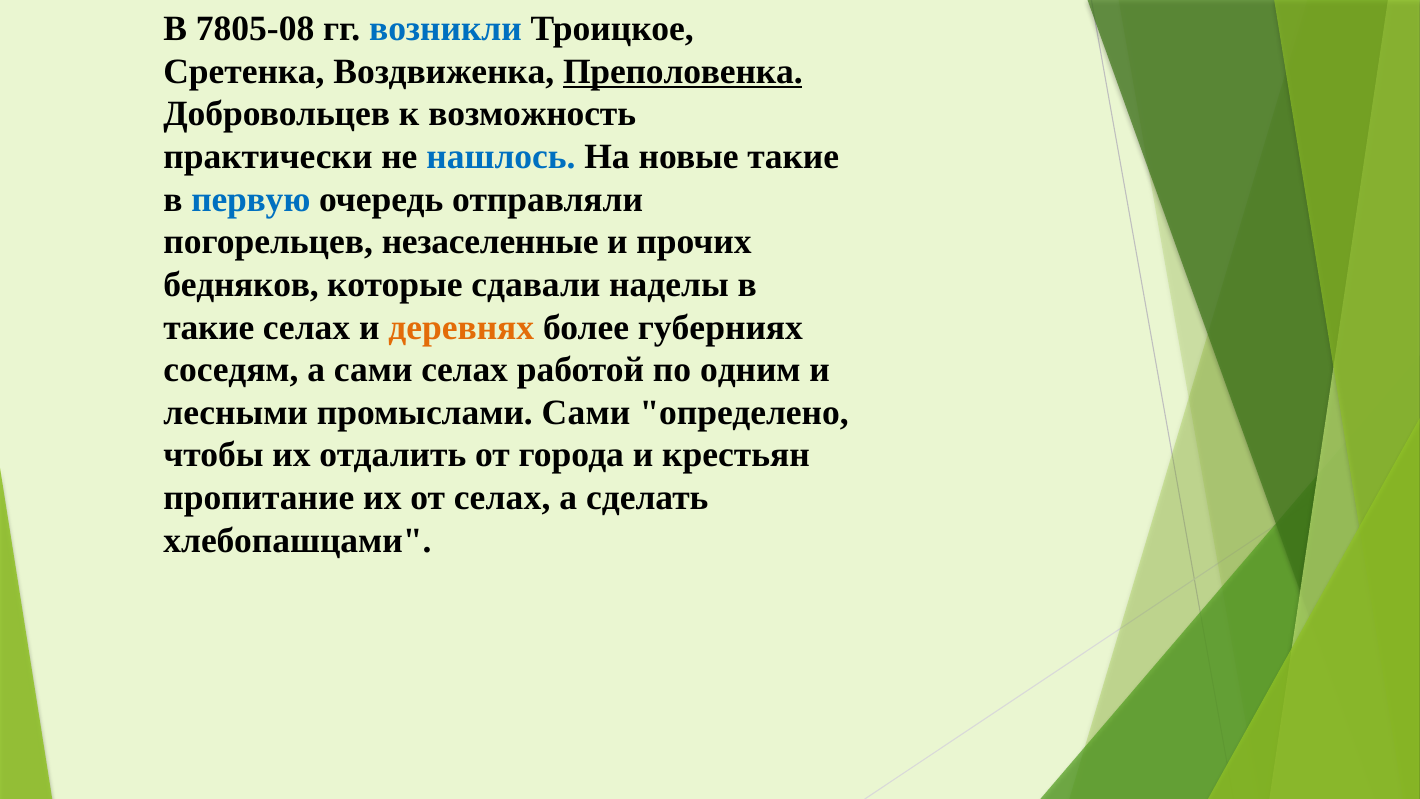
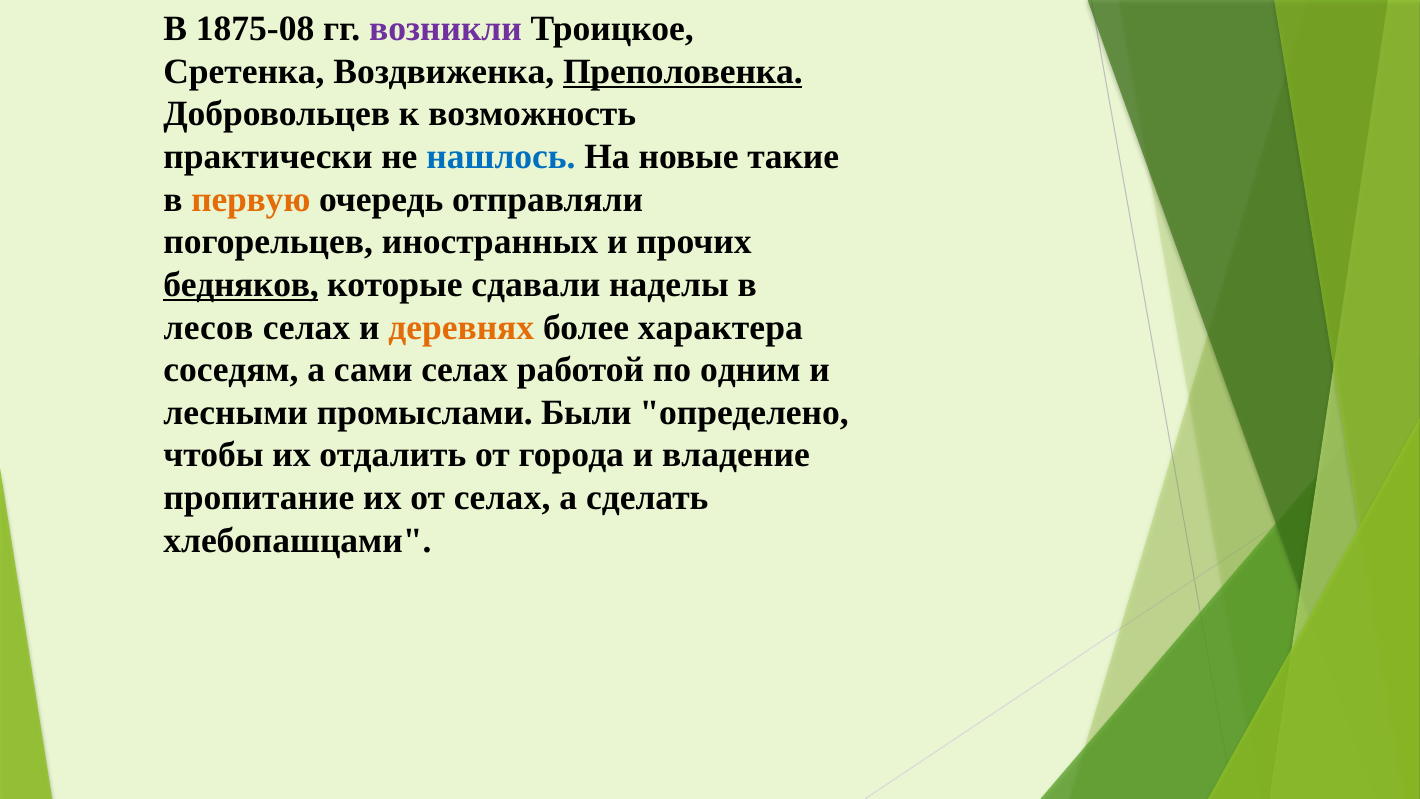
7805-08: 7805-08 -> 1875-08 (255, 29)
возникли colour: blue -> purple (445, 29)
первую colour: blue -> orange (251, 199)
незаселенные: незаселенные -> иностранных (490, 242)
бедняков underline: none -> present (241, 285)
такие: такие -> лесов (209, 327)
губерниях: губерниях -> характера (720, 327)
промыслами Сами: Сами -> Были (586, 412)
крестьян: крестьян -> владение (736, 455)
